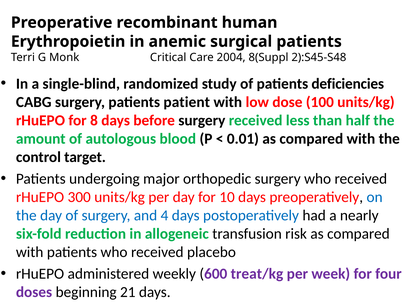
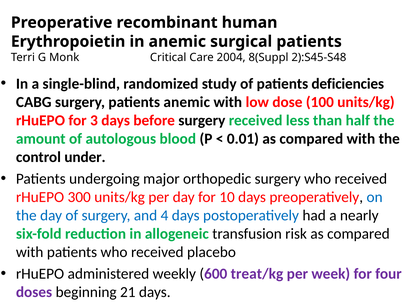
patients patient: patient -> anemic (187, 102)
8: 8 -> 3 (94, 120)
target: target -> under (85, 157)
